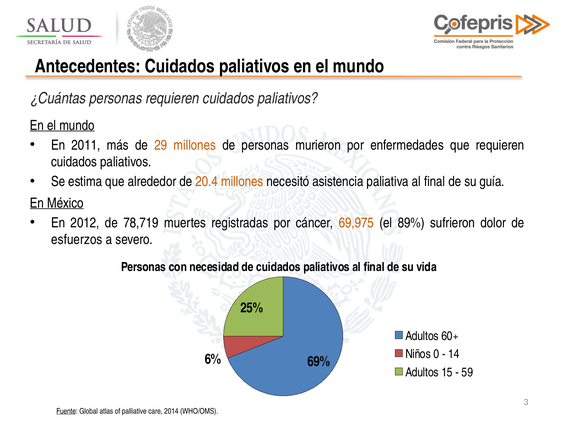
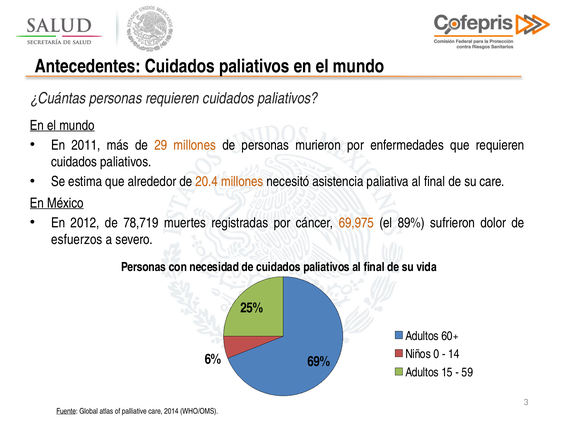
su guía: guía -> care (492, 182)
